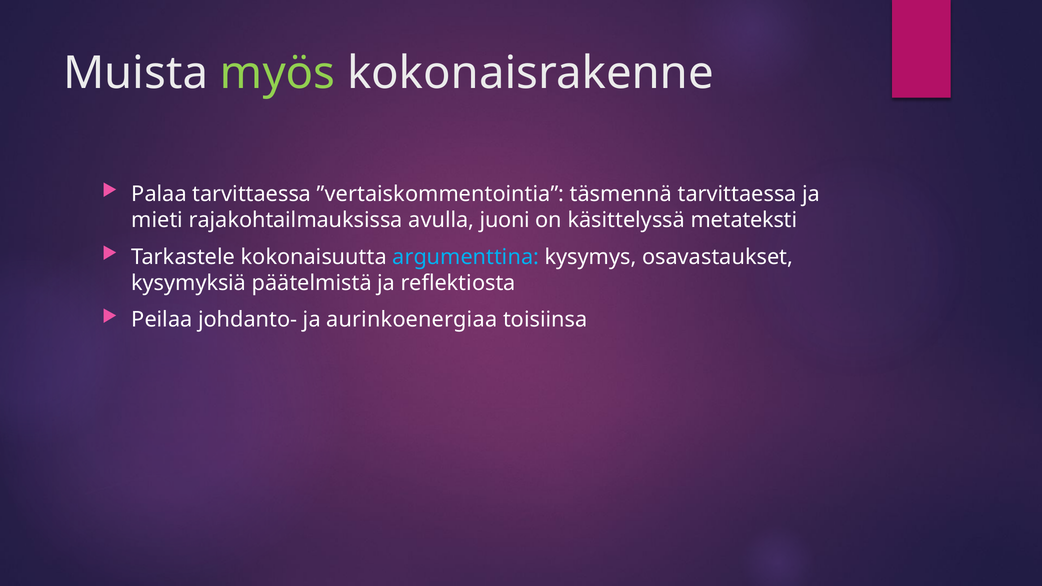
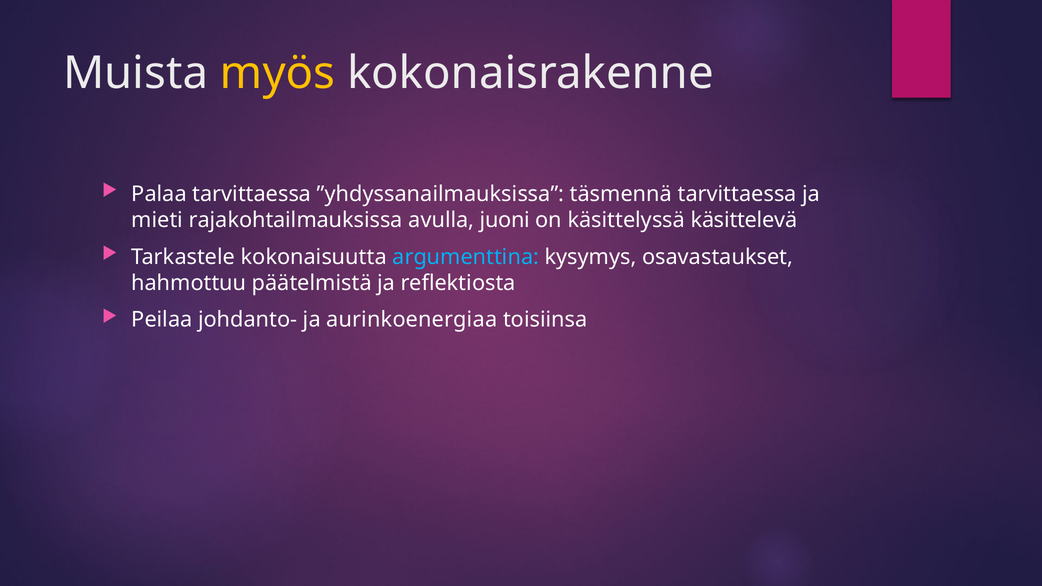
myös colour: light green -> yellow (278, 73)
”vertaiskommentointia: ”vertaiskommentointia -> ”yhdyssanailmauksissa (441, 194)
metateksti: metateksti -> käsittelevä (744, 220)
kysymyksiä: kysymyksiä -> hahmottuu (189, 283)
